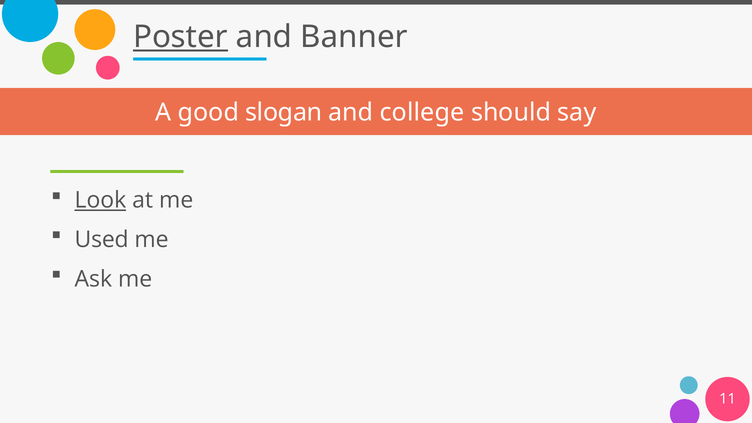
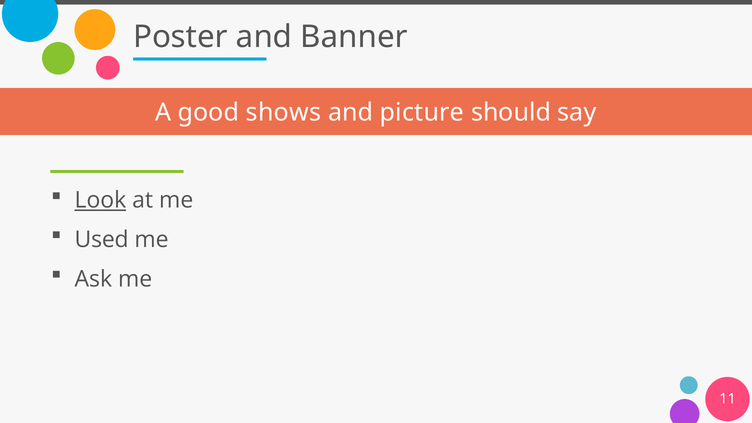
Poster underline: present -> none (180, 37)
slogan: slogan -> shows (283, 113)
college: college -> picture (422, 113)
